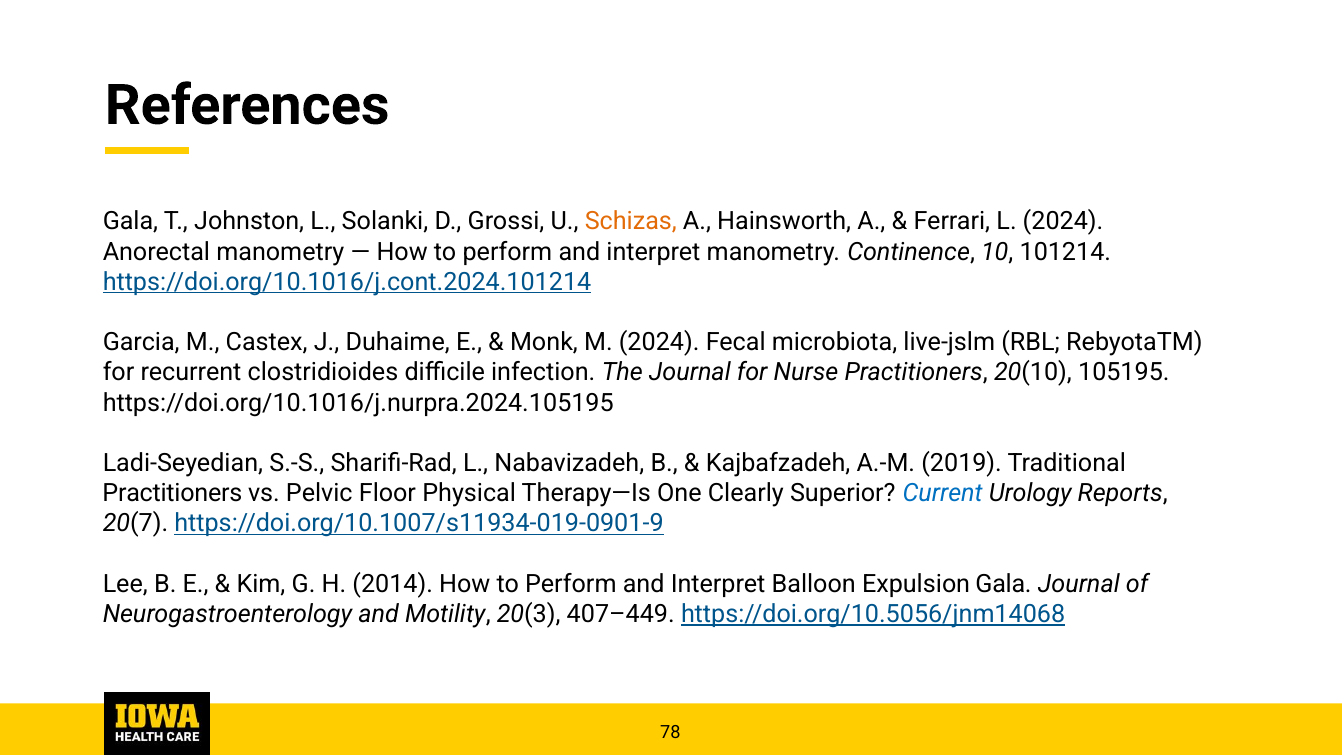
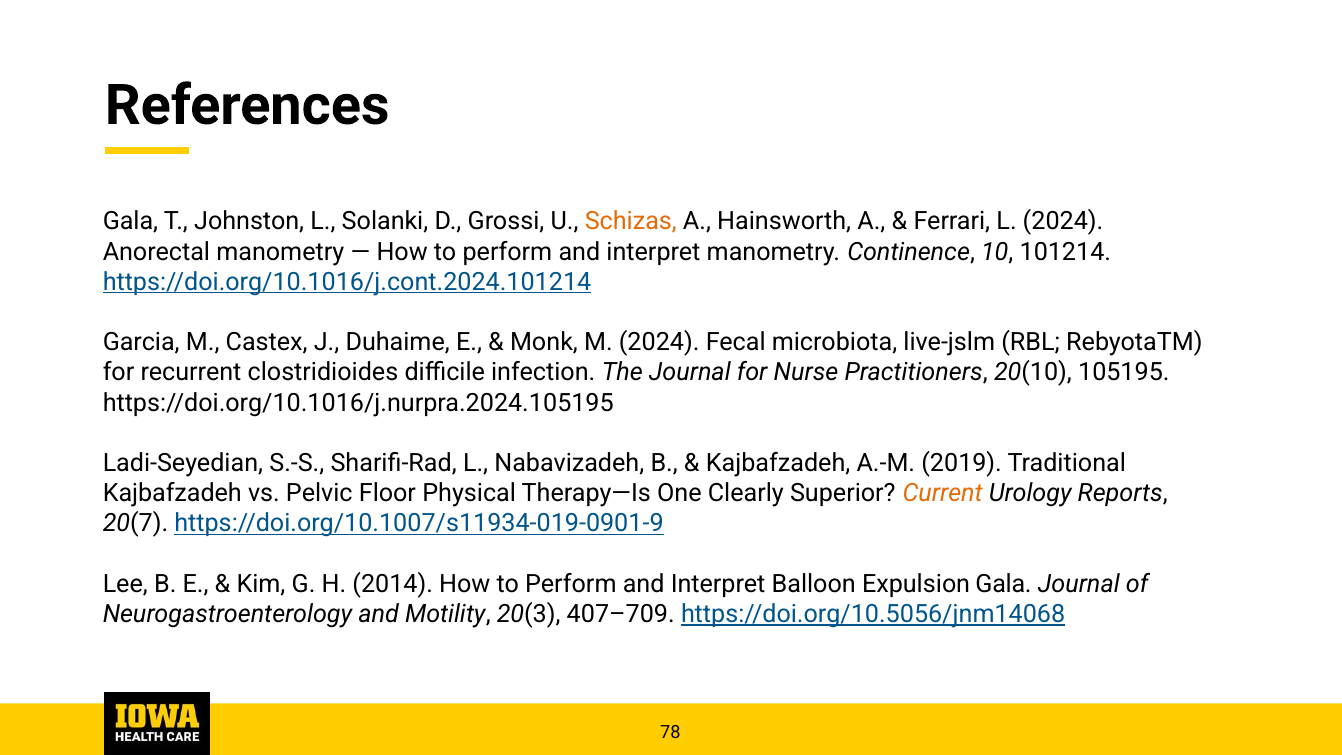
Practitioners: Practitioners -> Kajbafzadeh (172, 493)
Current colour: blue -> orange (943, 493)
407–449: 407–449 -> 407–709 (621, 614)
